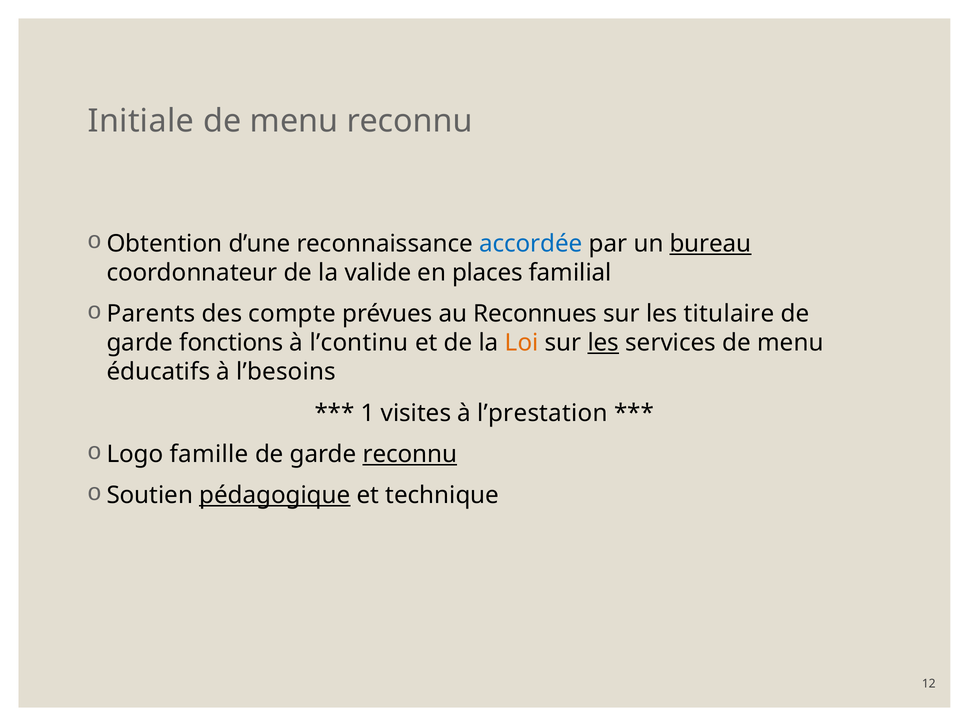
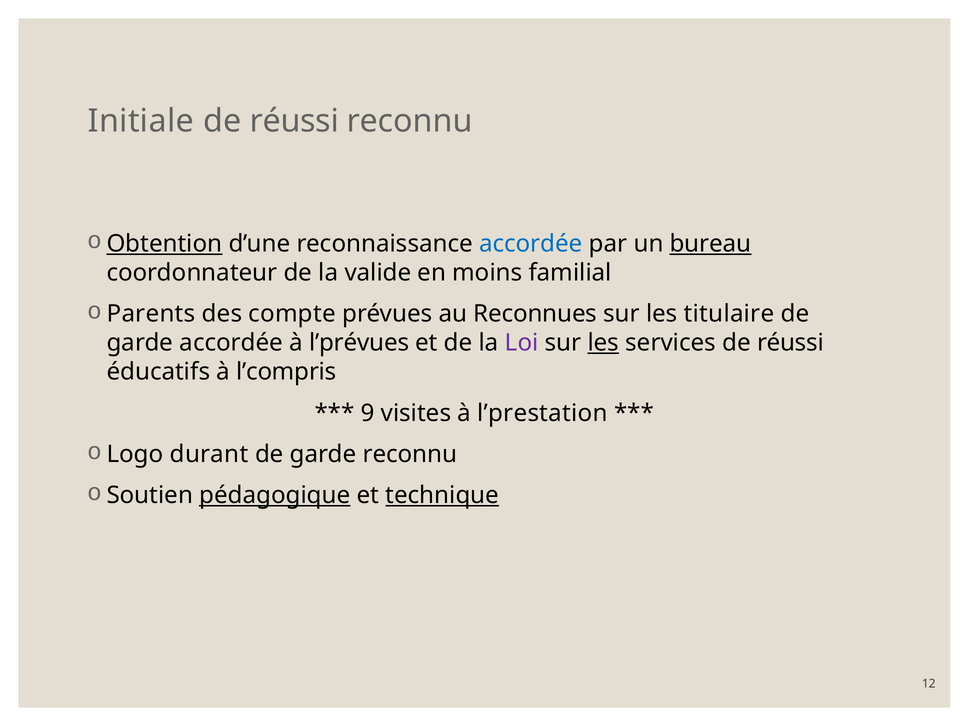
menu: menu -> réussi (294, 121)
Obtention underline: none -> present (164, 244)
places: places -> moins (487, 273)
garde fonctions: fonctions -> accordée (231, 343)
l’continu: l’continu -> l’prévues (359, 343)
Loi colour: orange -> purple (522, 343)
services de menu: menu -> réussi (790, 343)
l’besoins: l’besoins -> l’compris (286, 372)
1: 1 -> 9 (368, 414)
famille: famille -> durant (209, 455)
reconnu underline: present -> none (410, 455)
technique underline: none -> present (442, 496)
